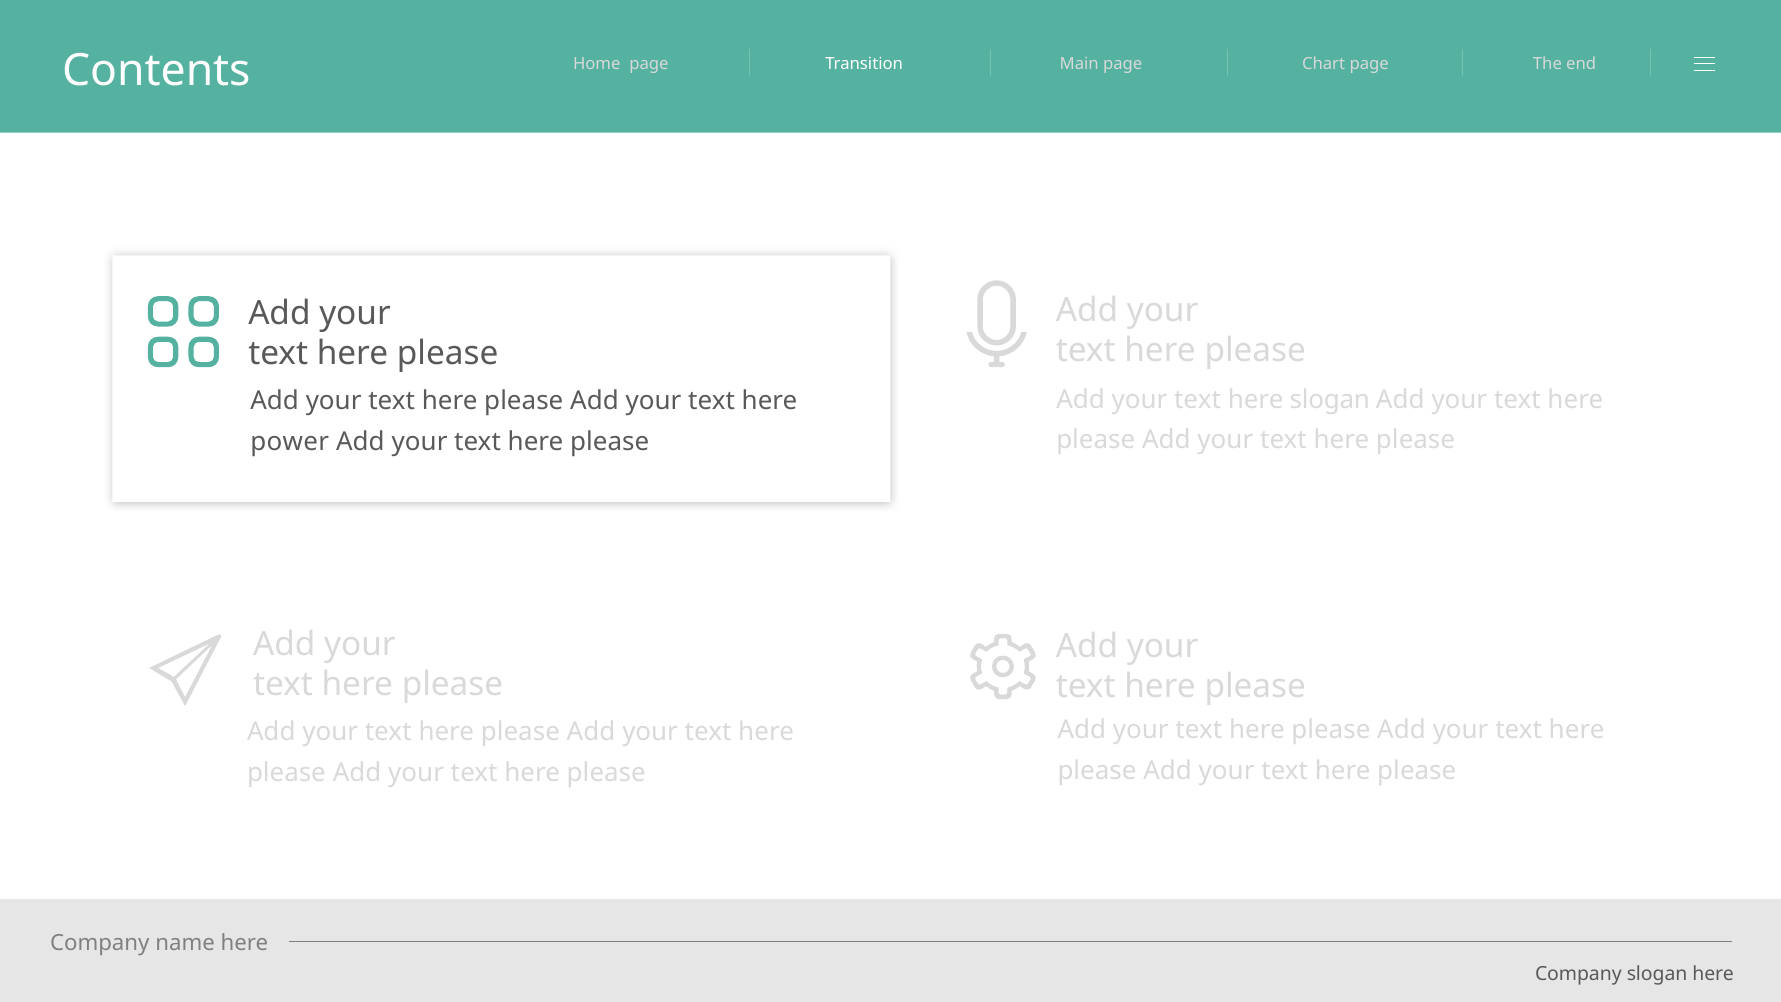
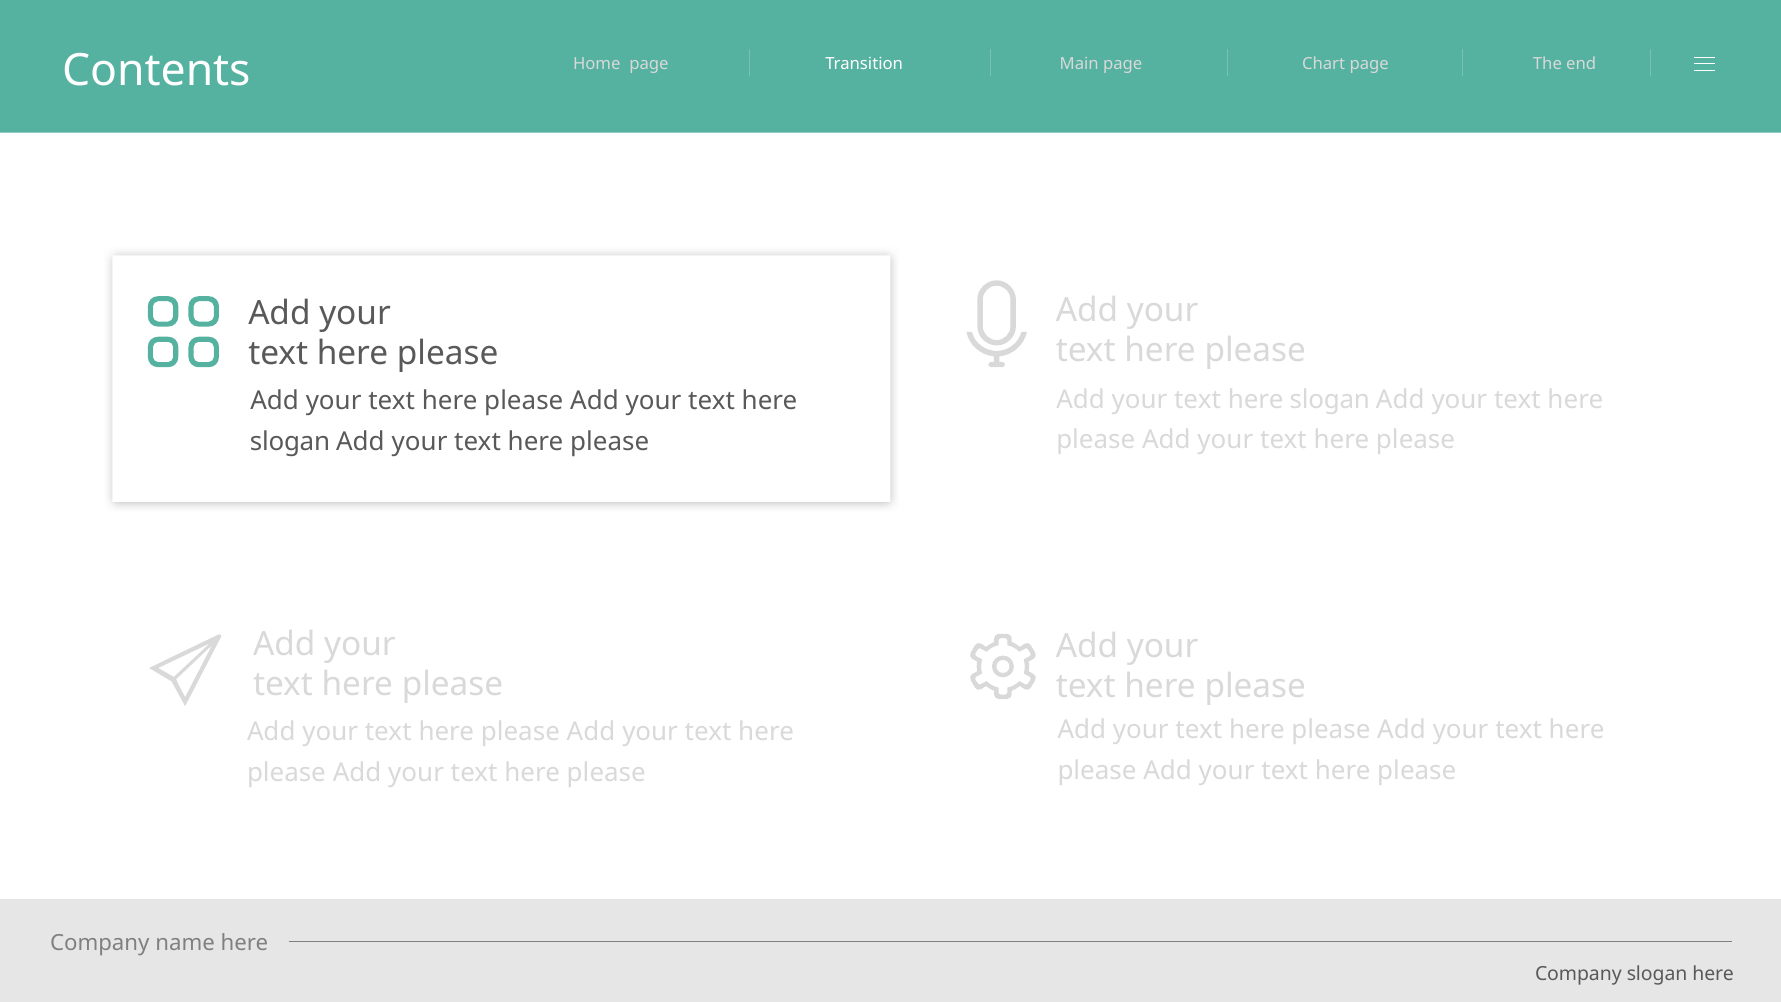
power: power -> slogan (290, 442)
